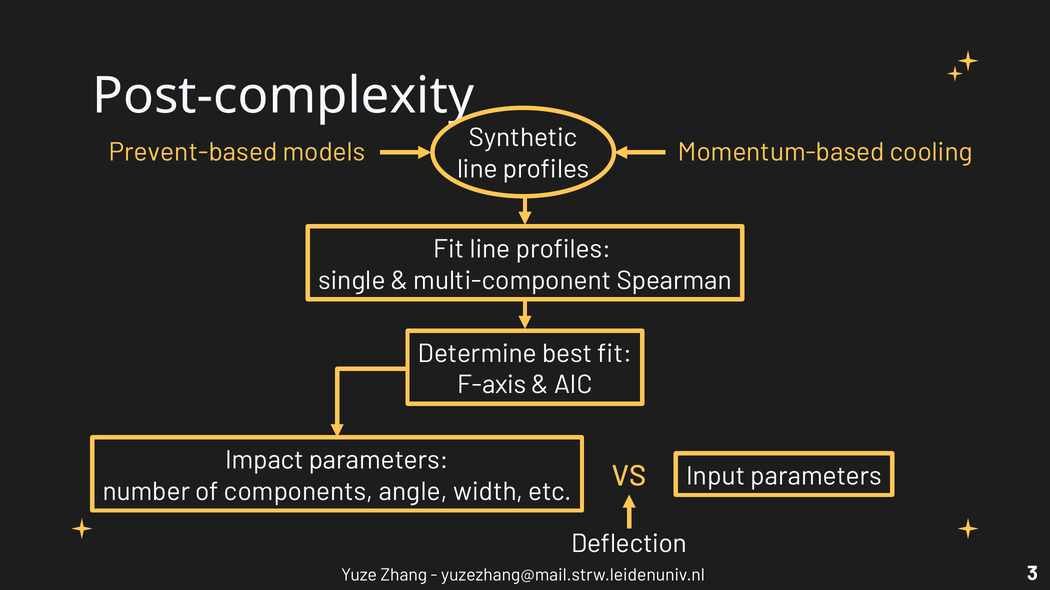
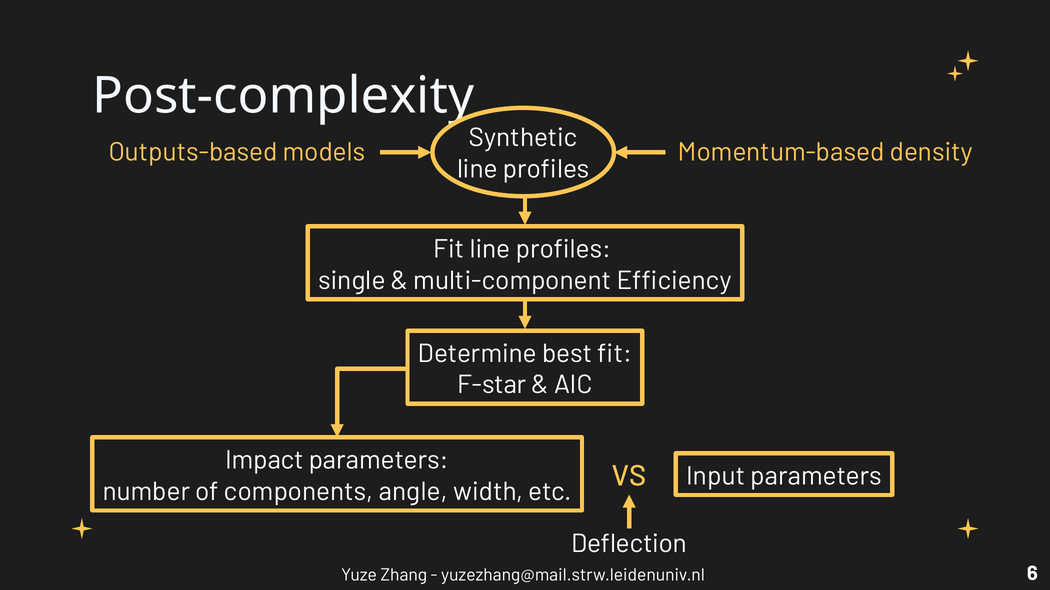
Prevent-based: Prevent-based -> Outputs-based (193, 152)
cooling: cooling -> density (931, 152)
Spearman: Spearman -> Efficiency (674, 281)
F-axis: F-axis -> F-star (492, 385)
3: 3 -> 6 (1032, 574)
